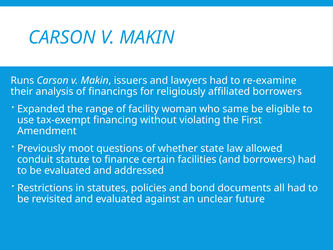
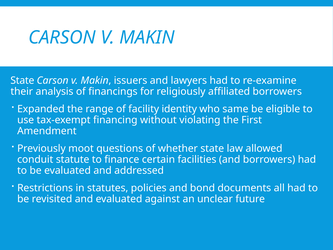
Runs: Runs -> State (22, 81)
woman: woman -> identity (179, 109)
